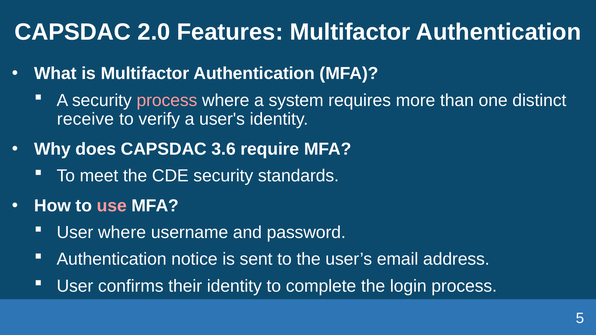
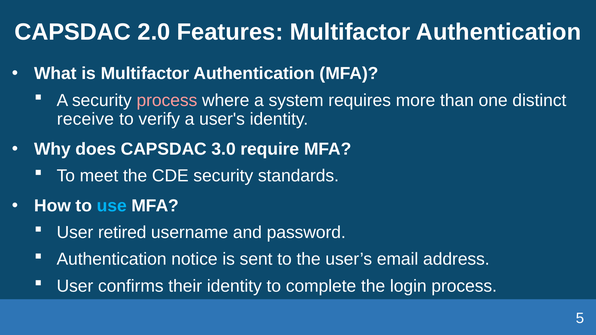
3.6: 3.6 -> 3.0 (224, 149)
use colour: pink -> light blue (112, 206)
User where: where -> retired (122, 233)
